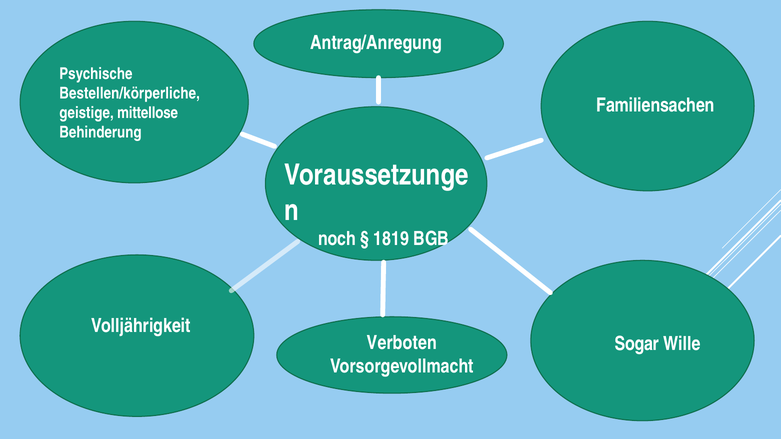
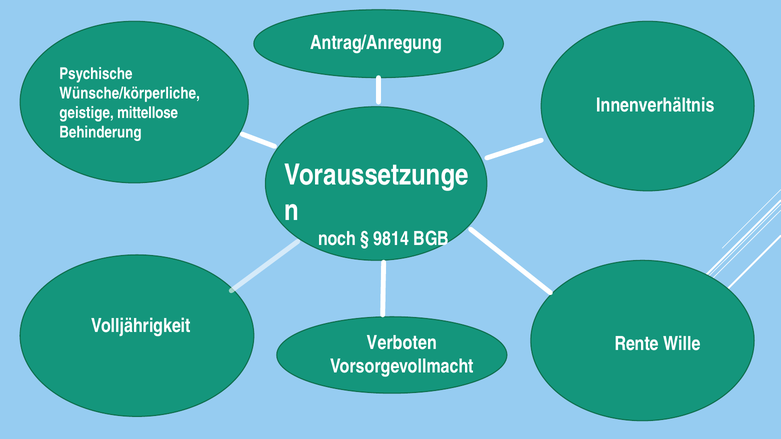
Bestellen/körperliche: Bestellen/körperliche -> Wünsche/körperliche (130, 94)
Familiensachen: Familiensachen -> Innenverhältnis (655, 105)
1819: 1819 -> 9814 (391, 239)
Sogar: Sogar -> Rente (637, 344)
